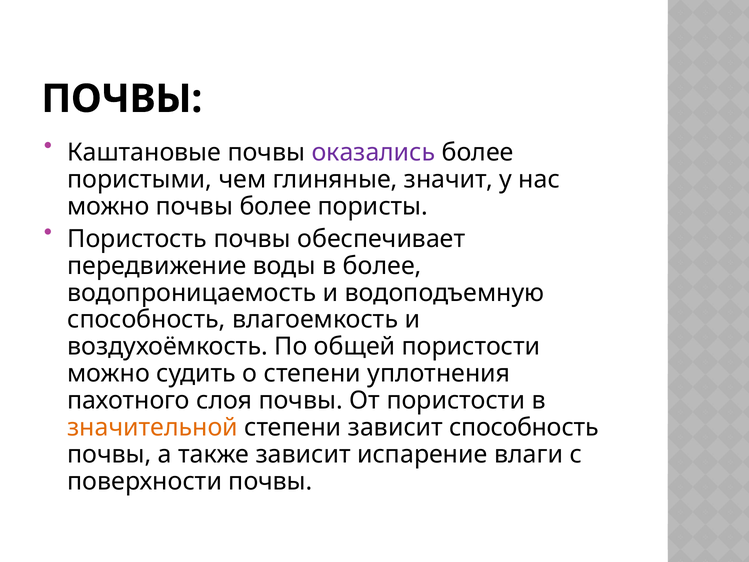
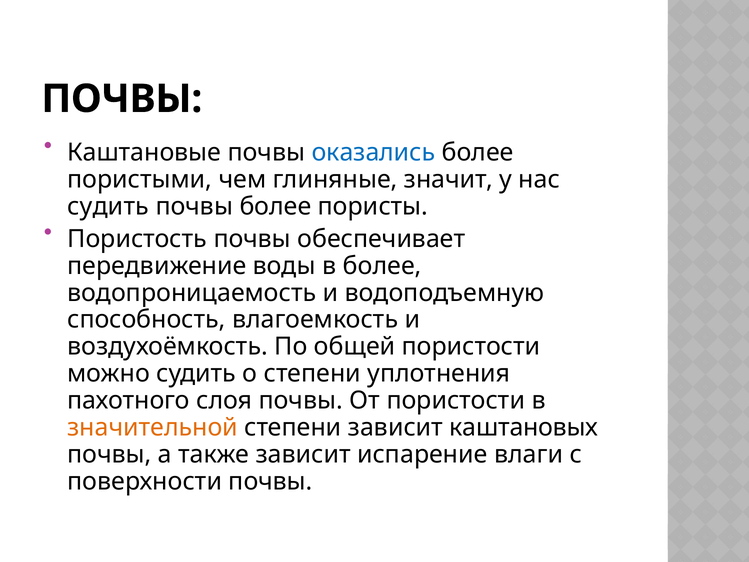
оказались colour: purple -> blue (373, 152)
можно: можно -> судить (108, 206)
зависит способность: способность -> каштановых (524, 427)
